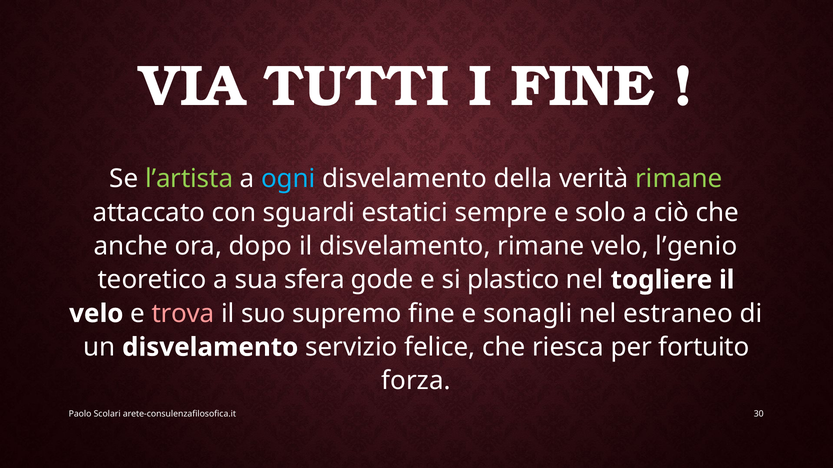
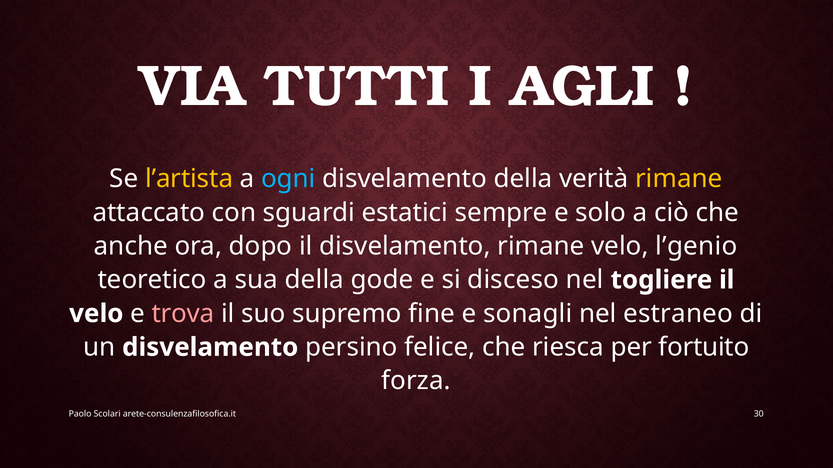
I FINE: FINE -> AGLI (582, 87)
l’artista colour: light green -> yellow (189, 179)
rimane colour: light green -> yellow (679, 179)
sua sfera: sfera -> della (314, 280)
plastico: plastico -> disceso (513, 280)
servizio: servizio -> persino (351, 348)
